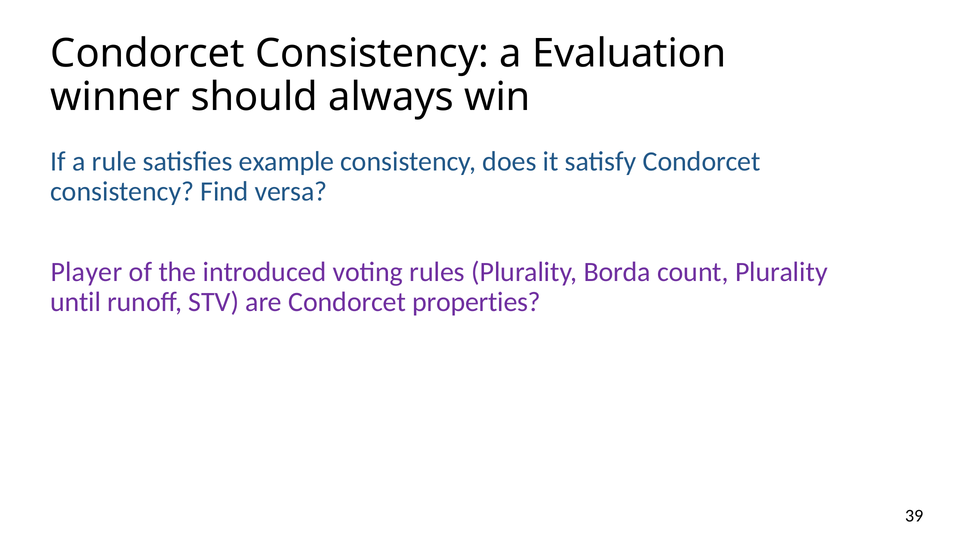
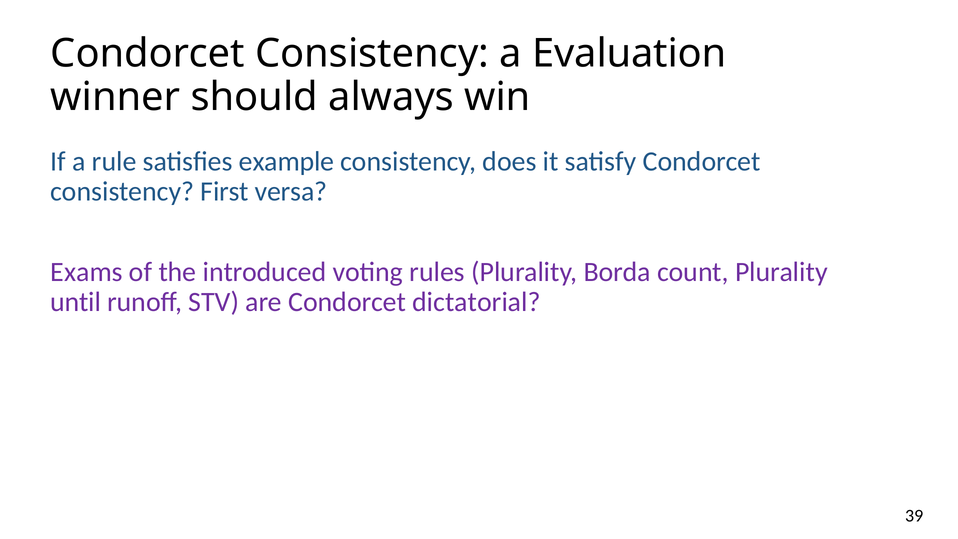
Find: Find -> First (225, 192)
Player: Player -> Exams (87, 272)
properties: properties -> dictatorial (476, 302)
